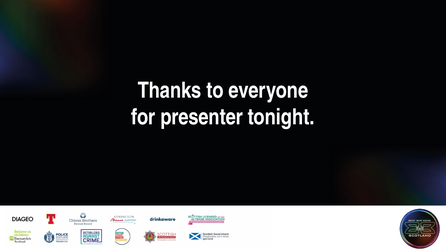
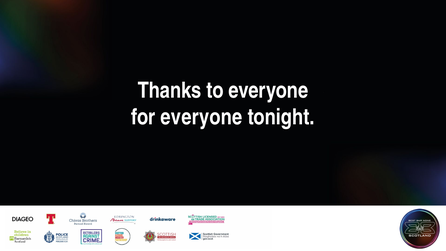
for presenter: presenter -> everyone (201, 117)
